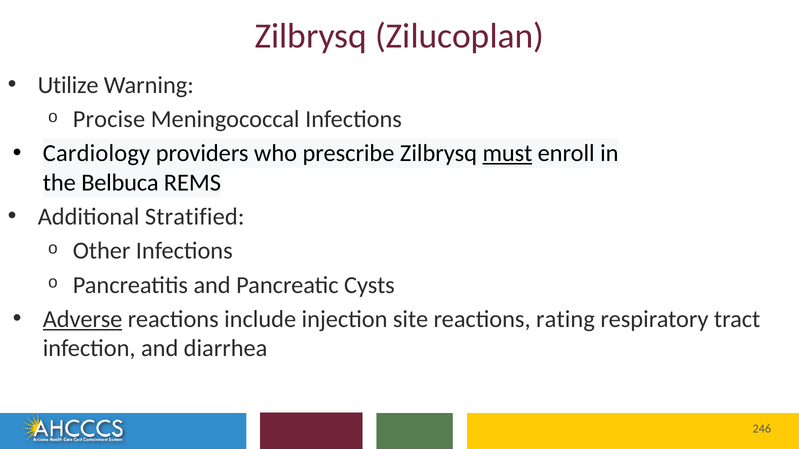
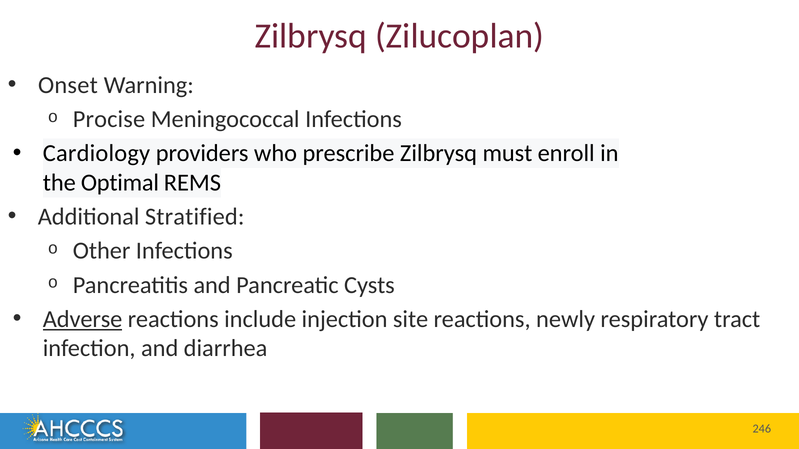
Utilize: Utilize -> Onset (68, 85)
must underline: present -> none (507, 154)
Belbuca: Belbuca -> Optimal (120, 183)
rating: rating -> newly (566, 319)
